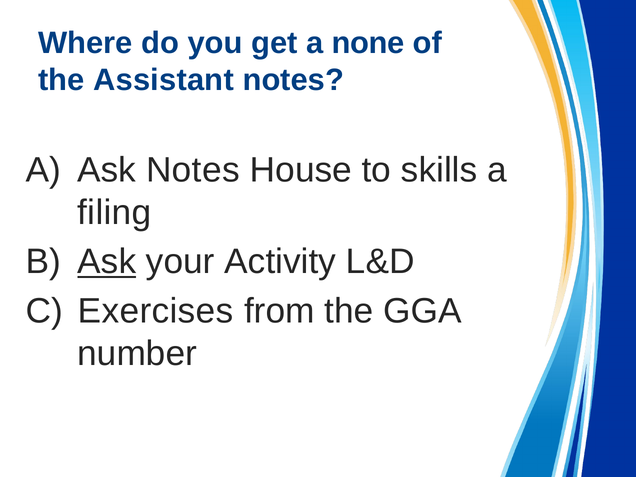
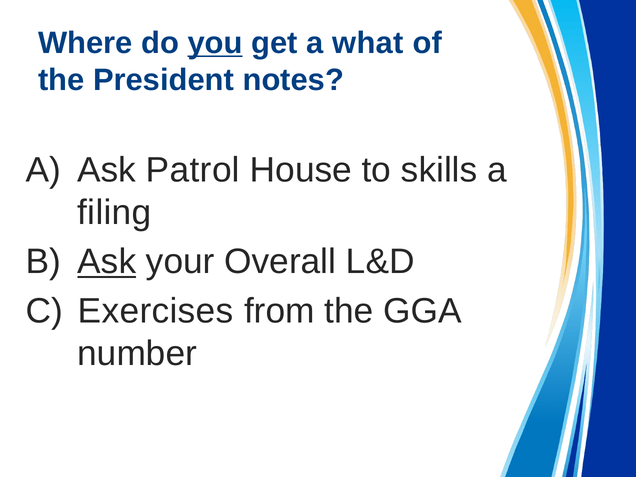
you underline: none -> present (215, 43)
none: none -> what (368, 43)
Assistant: Assistant -> President (164, 80)
Ask Notes: Notes -> Patrol (193, 170)
Activity: Activity -> Overall (280, 262)
